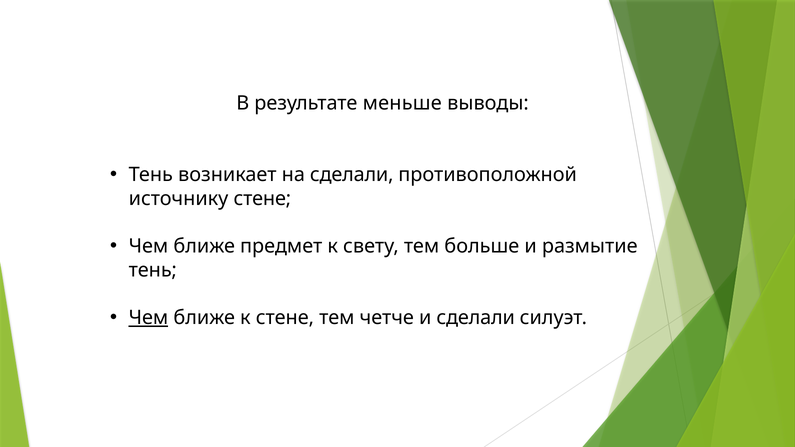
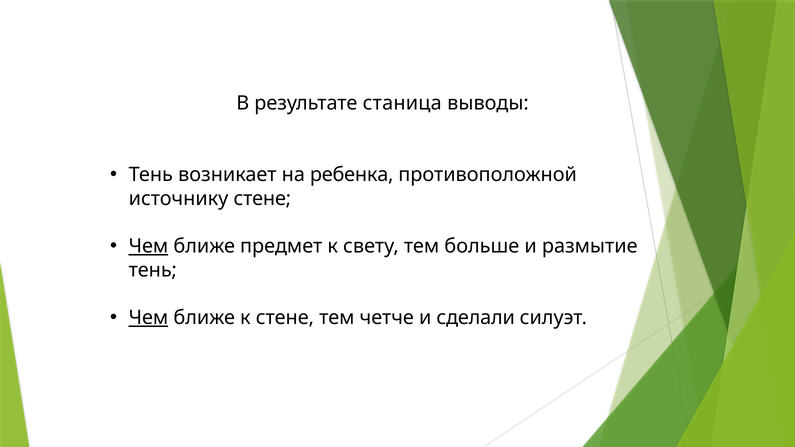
меньше: меньше -> станица (402, 103)
на сделали: сделали -> ребенка (352, 175)
Чем underline: none -> present (148, 246)
